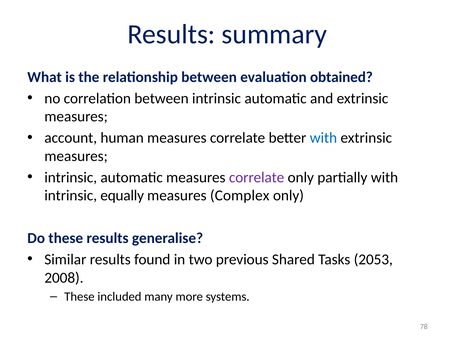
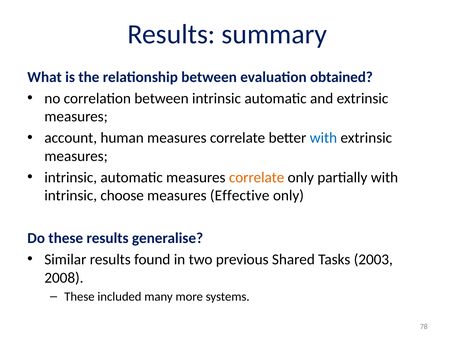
correlate colour: purple -> orange (257, 177)
equally: equally -> choose (122, 195)
Complex: Complex -> Effective (240, 195)
2053: 2053 -> 2003 (373, 259)
